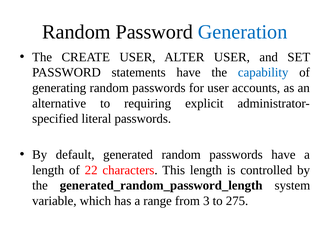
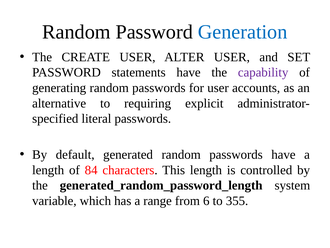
capability colour: blue -> purple (263, 72)
22: 22 -> 84 (91, 170)
3: 3 -> 6 (206, 200)
275: 275 -> 355 (237, 200)
